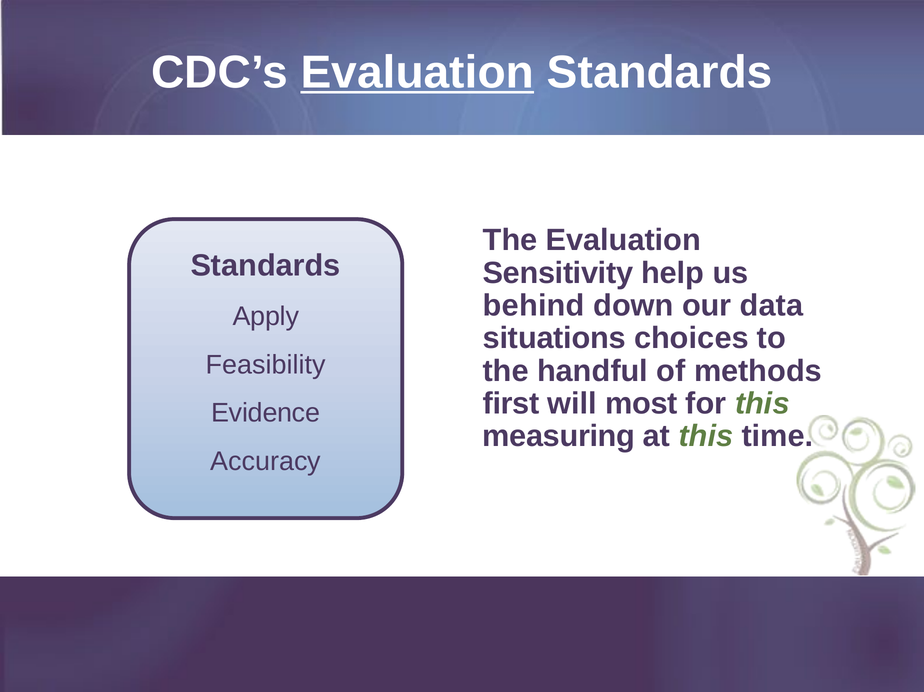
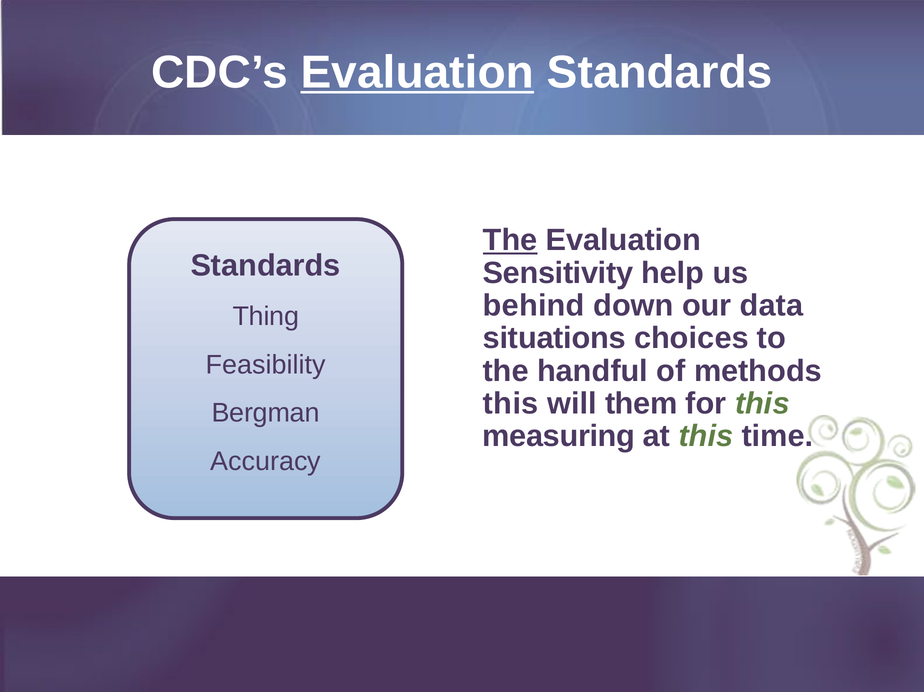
The underline: none -> present (510, 240)
Apply: Apply -> Thing (266, 316)
first: first -> this (511, 404)
most: most -> them (641, 404)
Evidence: Evidence -> Bergman (266, 413)
